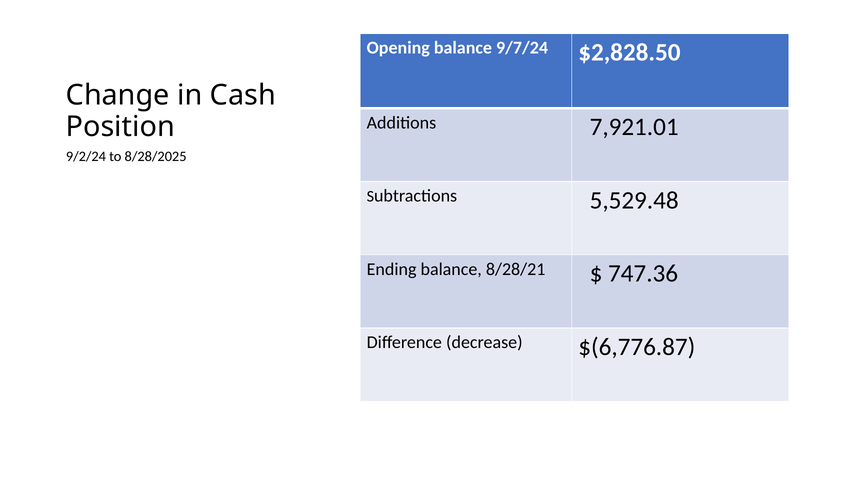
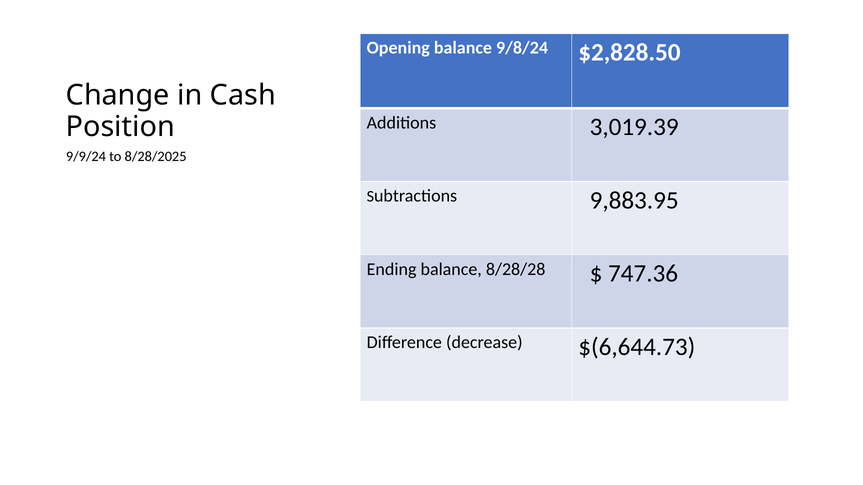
9/7/24: 9/7/24 -> 9/8/24 (522, 48)
7,921.01: 7,921.01 -> 3,019.39 (634, 127)
9/2/24: 9/2/24 -> 9/9/24 (86, 157)
5,529.48: 5,529.48 -> 9,883.95 (634, 200)
8/28/21: 8/28/21 -> 8/28/28 (516, 269)
$(6,776.87: $(6,776.87 -> $(6,644.73 (637, 347)
